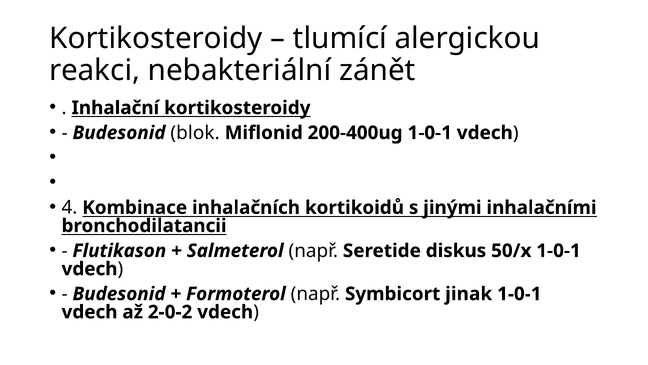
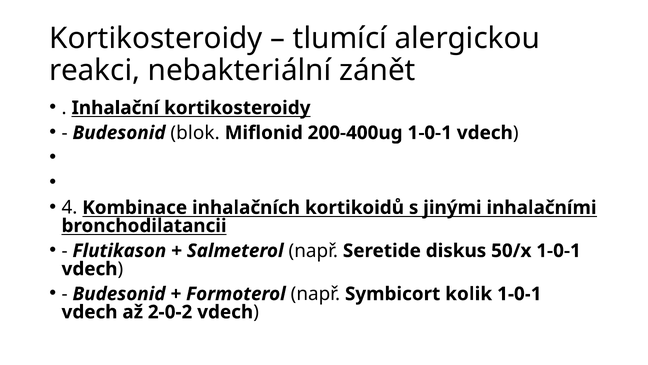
jinak: jinak -> kolik (469, 294)
